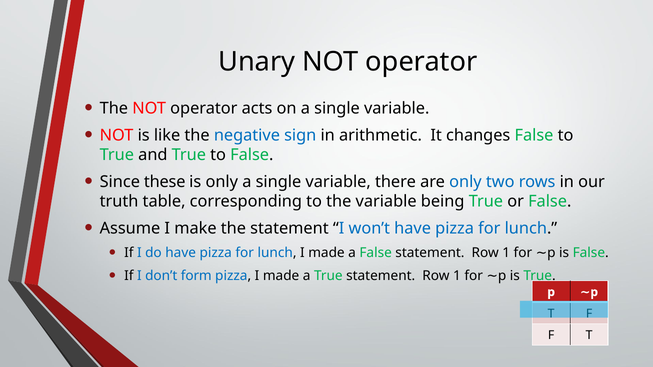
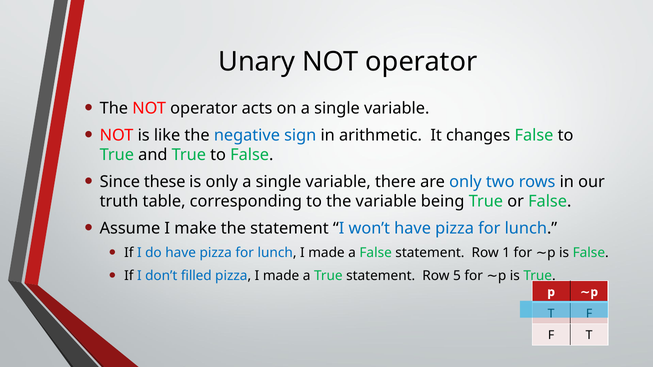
form: form -> filled (196, 276)
True statement Row 1: 1 -> 5 (457, 276)
